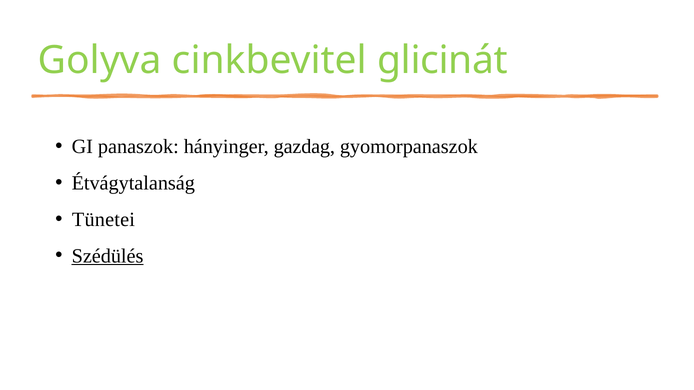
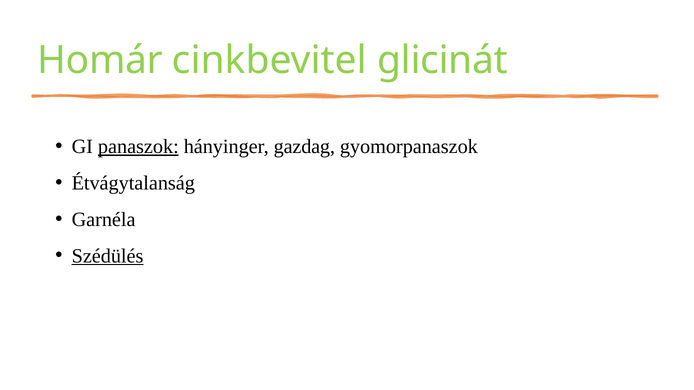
Golyva: Golyva -> Homár (100, 60)
panaszok underline: none -> present (138, 147)
Tünetei: Tünetei -> Garnéla (104, 220)
